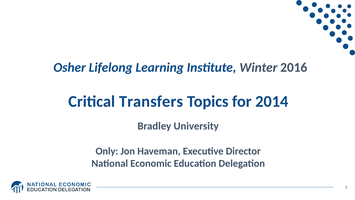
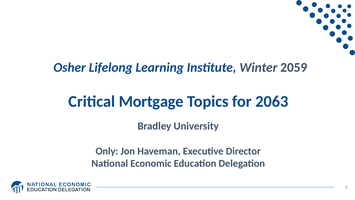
2016: 2016 -> 2059 (294, 67)
Transfers: Transfers -> Mortgage (151, 101)
2014: 2014 -> 2063 (272, 101)
